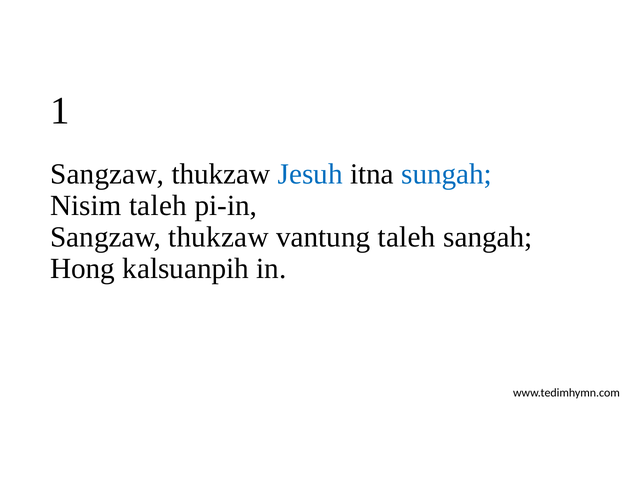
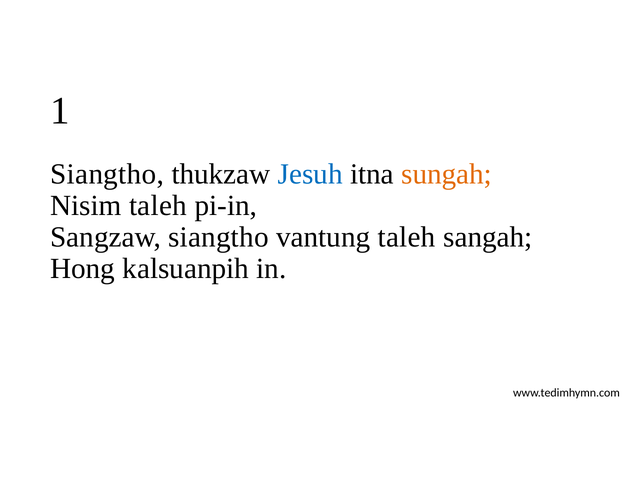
Sangzaw: Sangzaw -> Siangtho (107, 174)
sungah colour: blue -> orange (447, 174)
thukzaw: thukzaw -> siangtho (219, 237)
